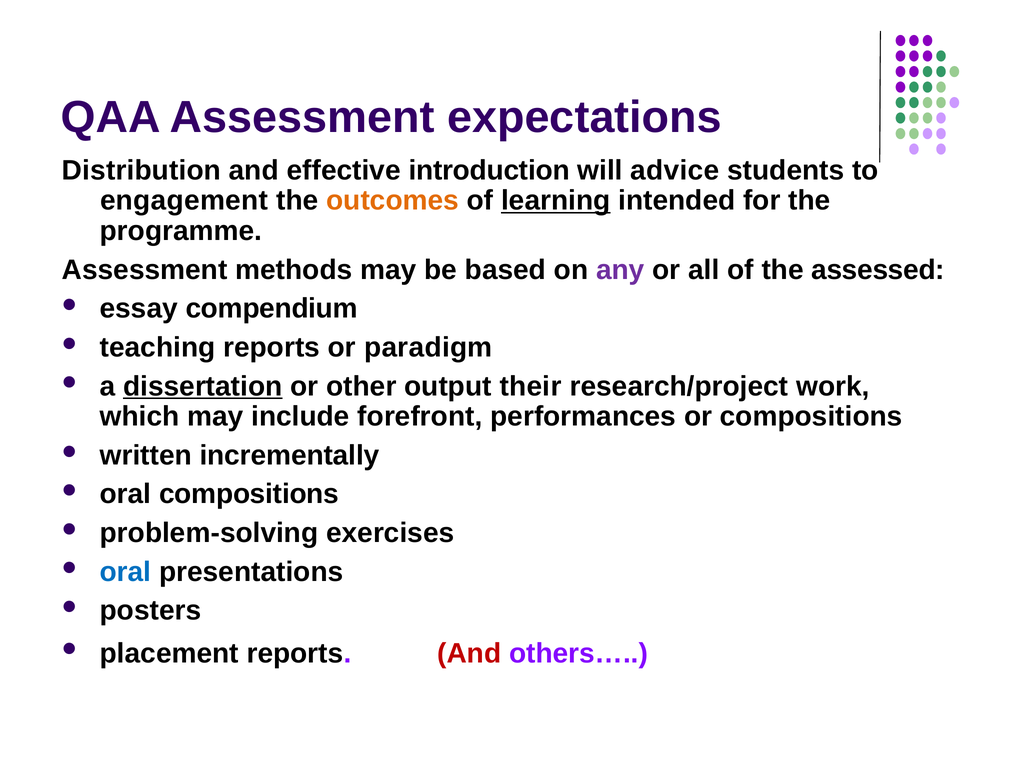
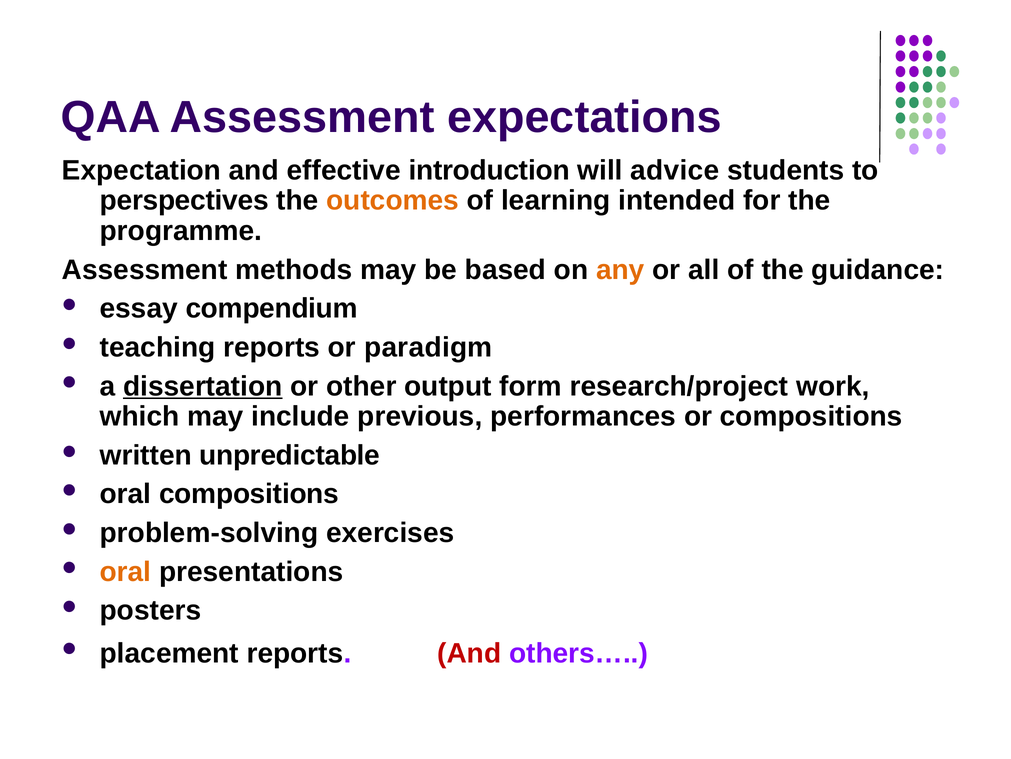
Distribution: Distribution -> Expectation (141, 170)
engagement: engagement -> perspectives (184, 200)
learning underline: present -> none (556, 200)
any colour: purple -> orange (620, 270)
assessed: assessed -> guidance (878, 270)
their: their -> form (531, 386)
forefront: forefront -> previous (420, 416)
incrementally: incrementally -> unpredictable (290, 455)
oral colour: blue -> orange (126, 571)
